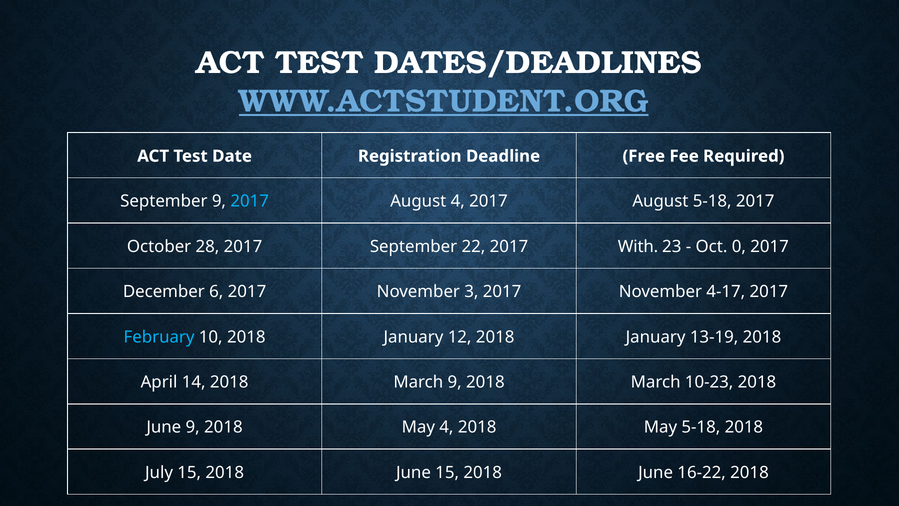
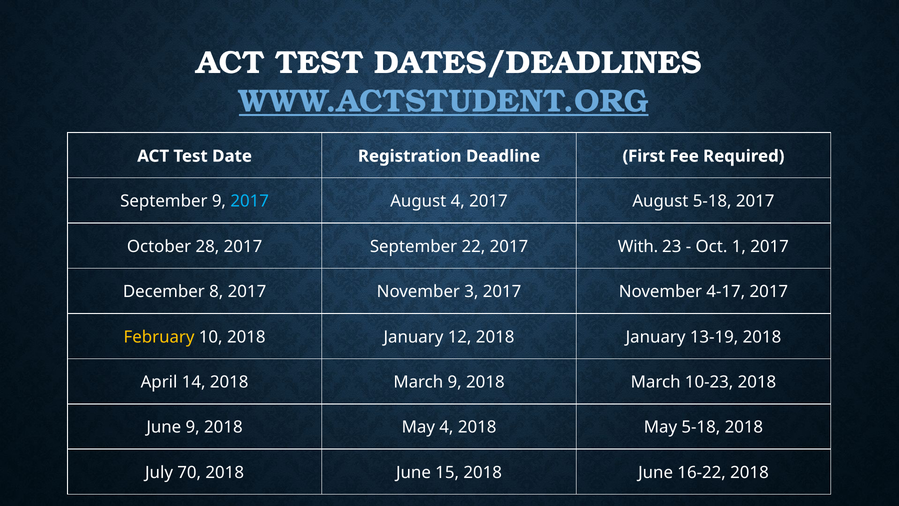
Free: Free -> First (644, 156)
0: 0 -> 1 (739, 246)
6: 6 -> 8 (216, 292)
February colour: light blue -> yellow (159, 337)
July 15: 15 -> 70 (189, 472)
